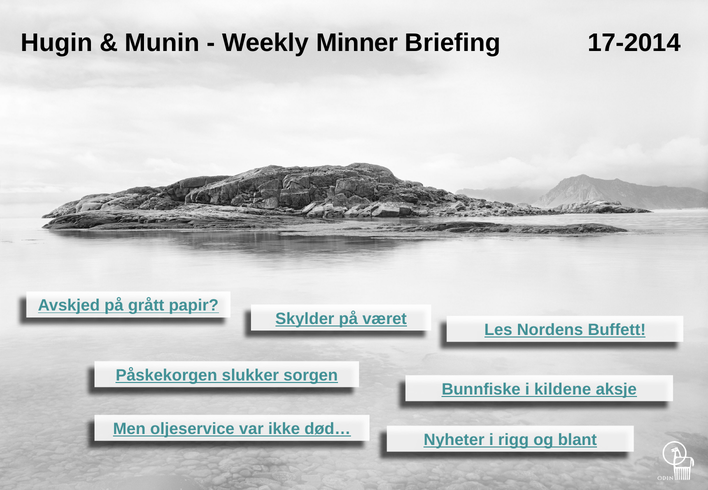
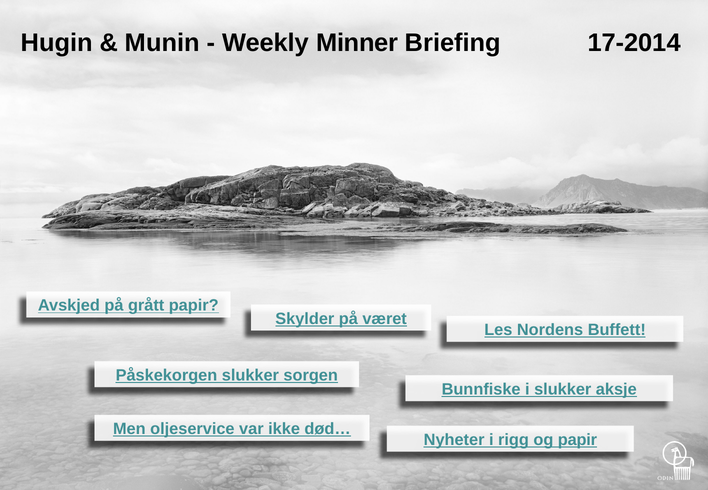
i kildene: kildene -> slukker (563, 389)
og blant: blant -> papir (577, 440)
